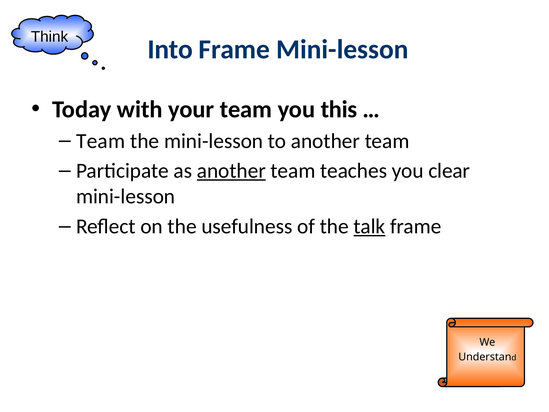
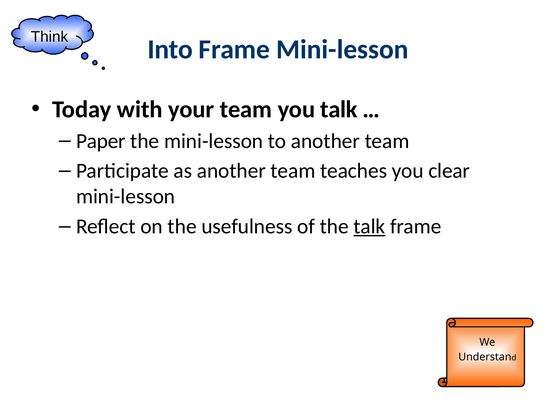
you this: this -> talk (339, 109)
Team: Team -> Paper (101, 141)
another underline: present -> none (231, 171)
